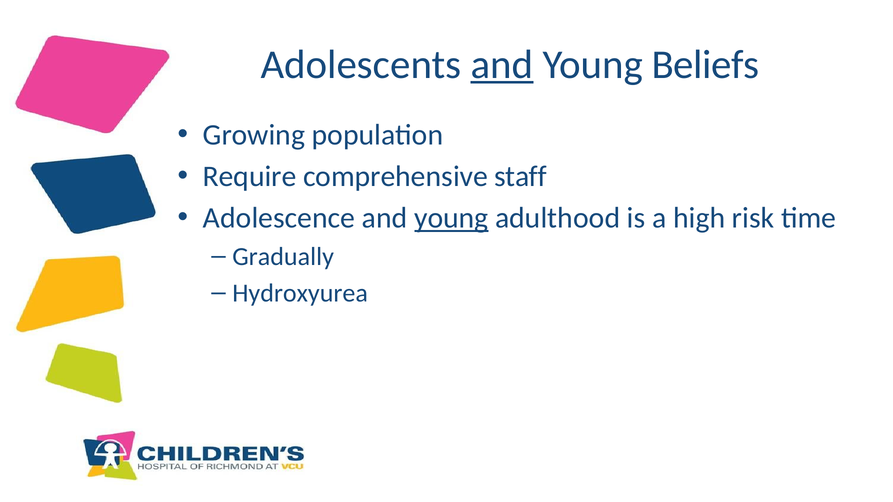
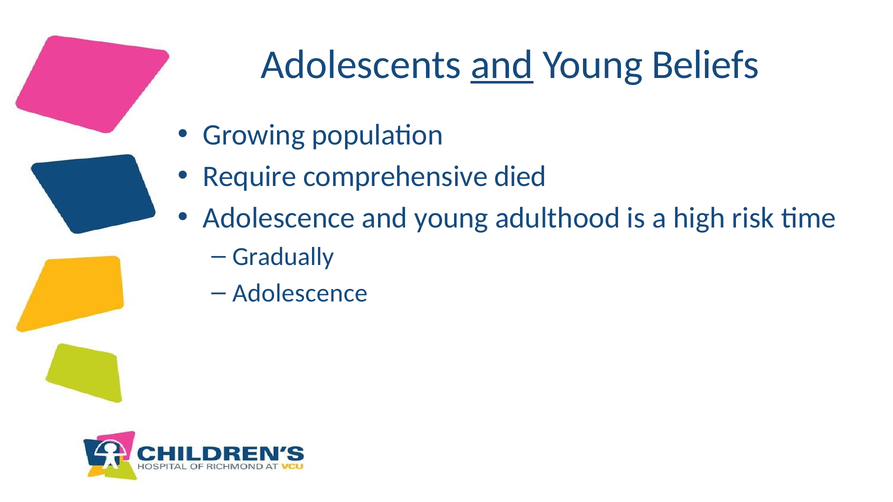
staff: staff -> died (520, 177)
young underline: present -> none (451, 218)
Hydroxyurea: Hydroxyurea -> Adolescence (300, 293)
